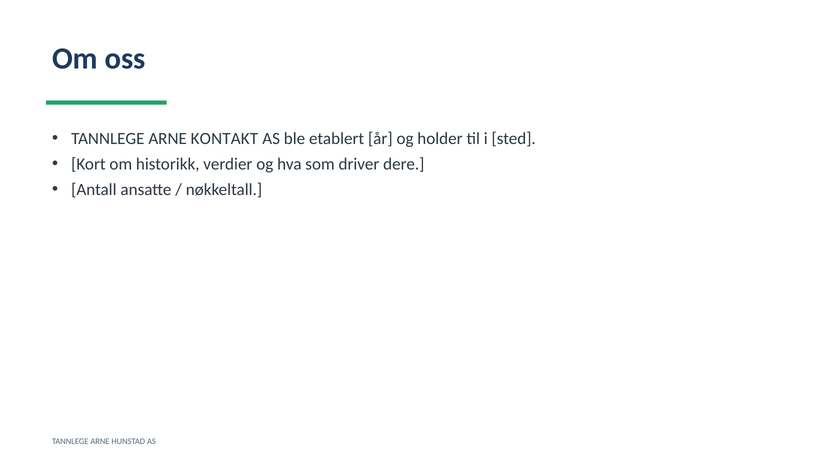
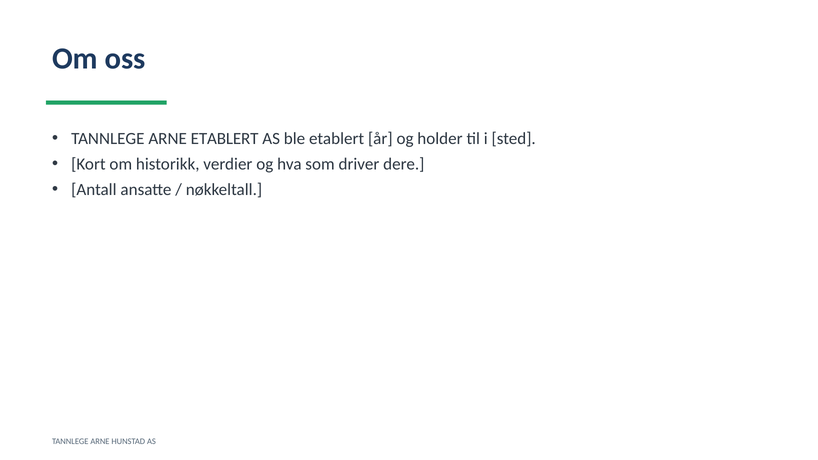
ARNE KONTAKT: KONTAKT -> ETABLERT (225, 139)
